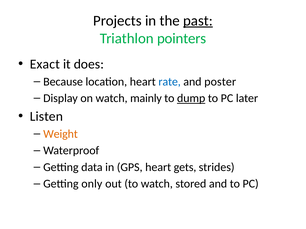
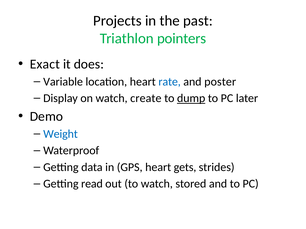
past underline: present -> none (198, 21)
Because: Because -> Variable (63, 82)
mainly: mainly -> create (146, 98)
Listen: Listen -> Demo (46, 117)
Weight colour: orange -> blue (61, 134)
only: only -> read (92, 184)
